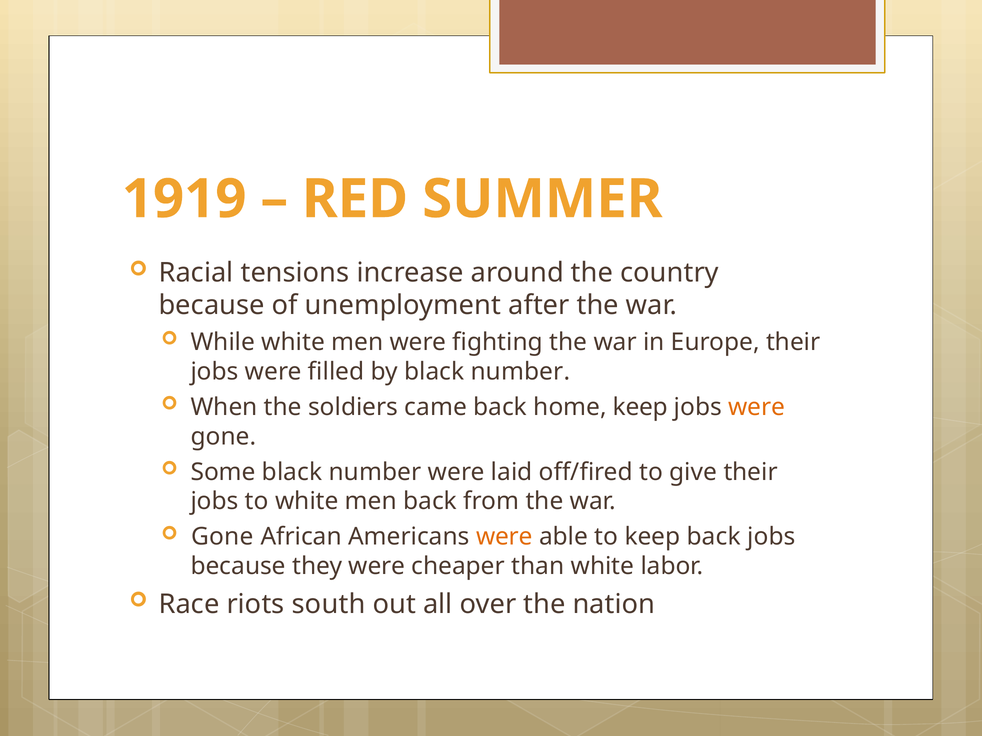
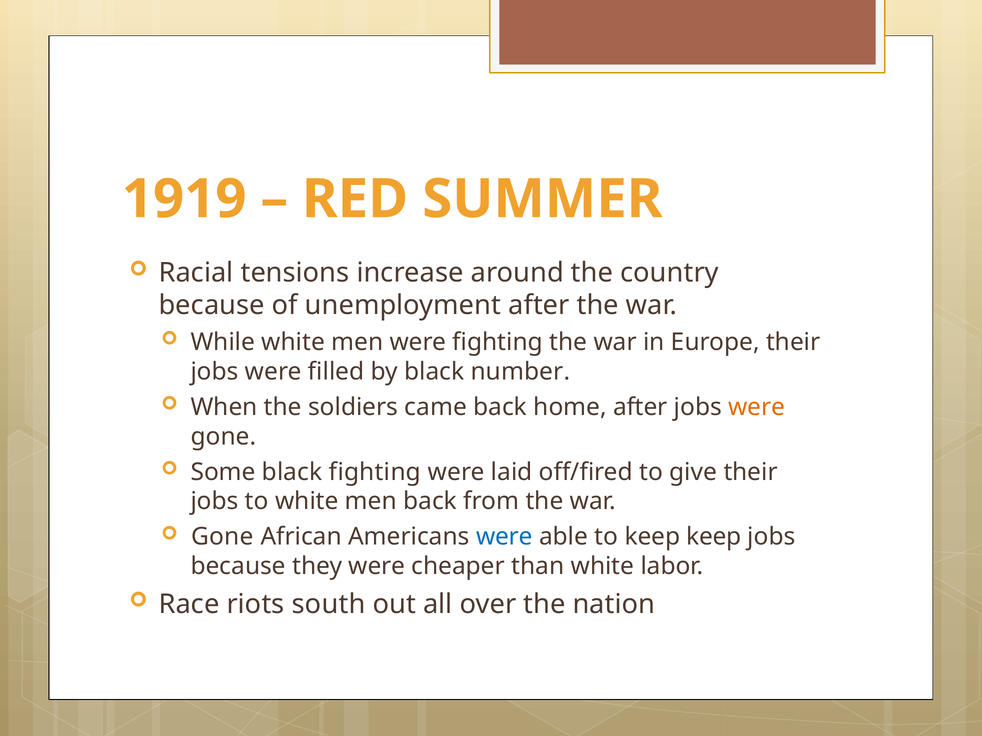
home keep: keep -> after (640, 407)
Some black number: number -> fighting (375, 472)
were colour: orange -> blue (504, 537)
keep back: back -> keep (714, 537)
